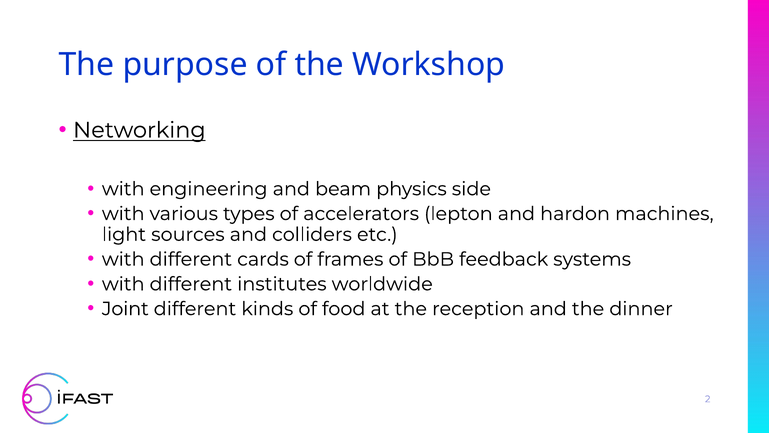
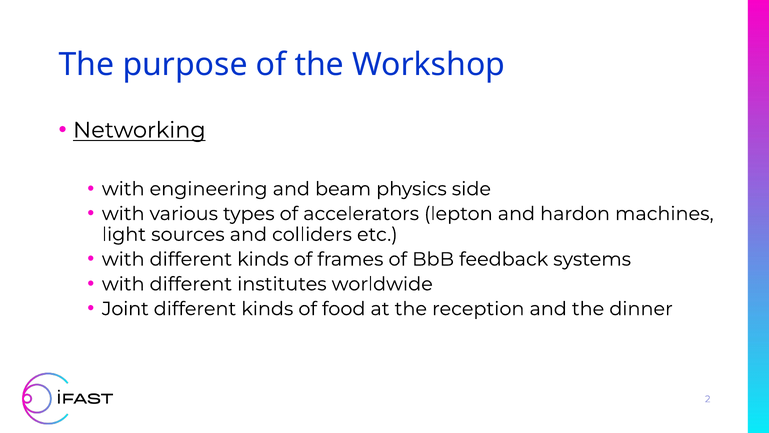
with different cards: cards -> kinds (263, 259)
